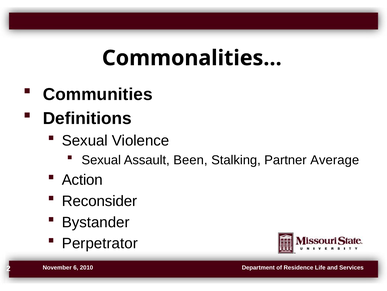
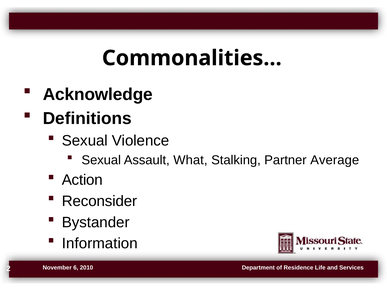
Communities: Communities -> Acknowledge (98, 94)
Been: Been -> What (190, 160)
Perpetrator: Perpetrator -> Information (100, 243)
